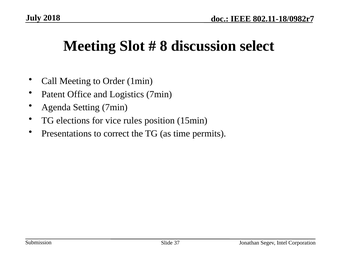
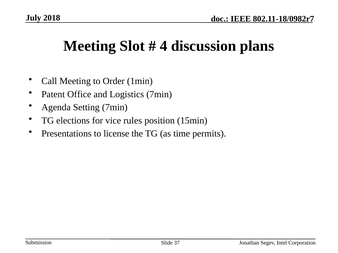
8: 8 -> 4 (164, 46)
select: select -> plans (257, 46)
correct: correct -> license (116, 134)
